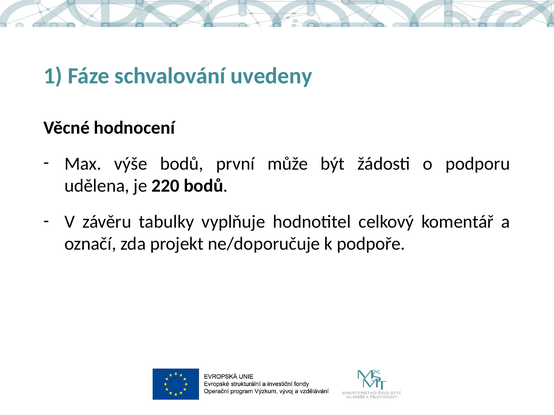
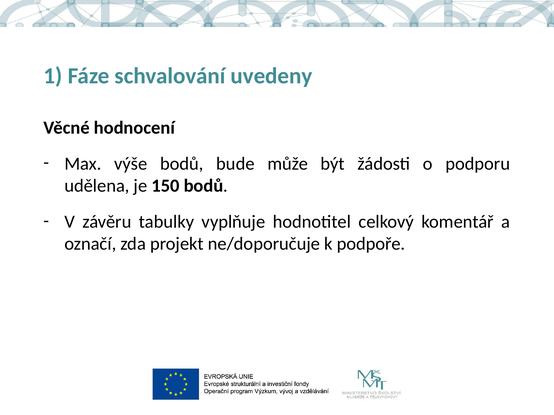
první: první -> bude (235, 164)
220: 220 -> 150 (165, 186)
